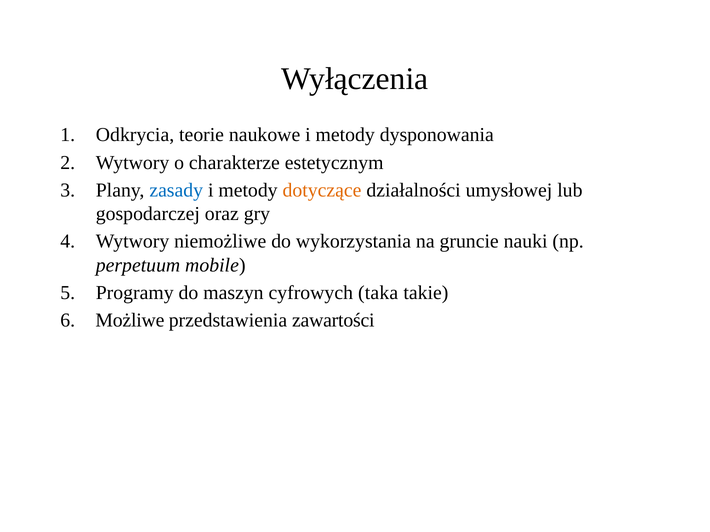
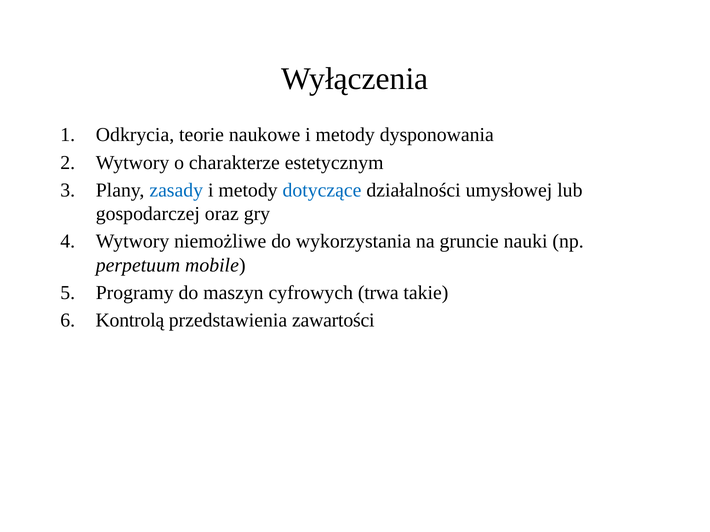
dotyczące colour: orange -> blue (322, 190)
taka: taka -> trwa (378, 293)
Możliwe: Możliwe -> Kontrolą (130, 321)
